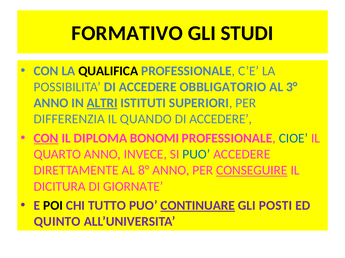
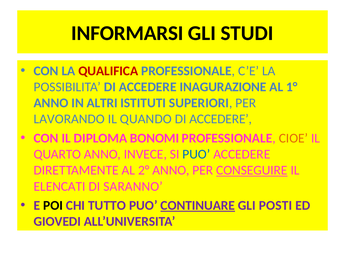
FORMATIVO: FORMATIVO -> INFORMARSI (127, 33)
QUALIFICA colour: black -> red (108, 71)
OBBLIGATORIO: OBBLIGATORIO -> INAGURAZIONE (223, 87)
3°: 3° -> 1° (292, 87)
ALTRI underline: present -> none (102, 103)
DIFFERENZIA: DIFFERENZIA -> LAVORANDO (69, 119)
CON underline: present -> none (46, 139)
CIOE colour: blue -> orange (293, 139)
8°: 8° -> 2° (144, 171)
DICITURA: DICITURA -> ELENCATI (60, 187)
GIORNATE: GIORNATE -> SARANNO (133, 187)
QUINTO: QUINTO -> GIOVEDI (57, 222)
